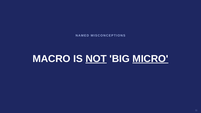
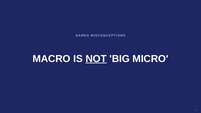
MICRO underline: present -> none (150, 59)
